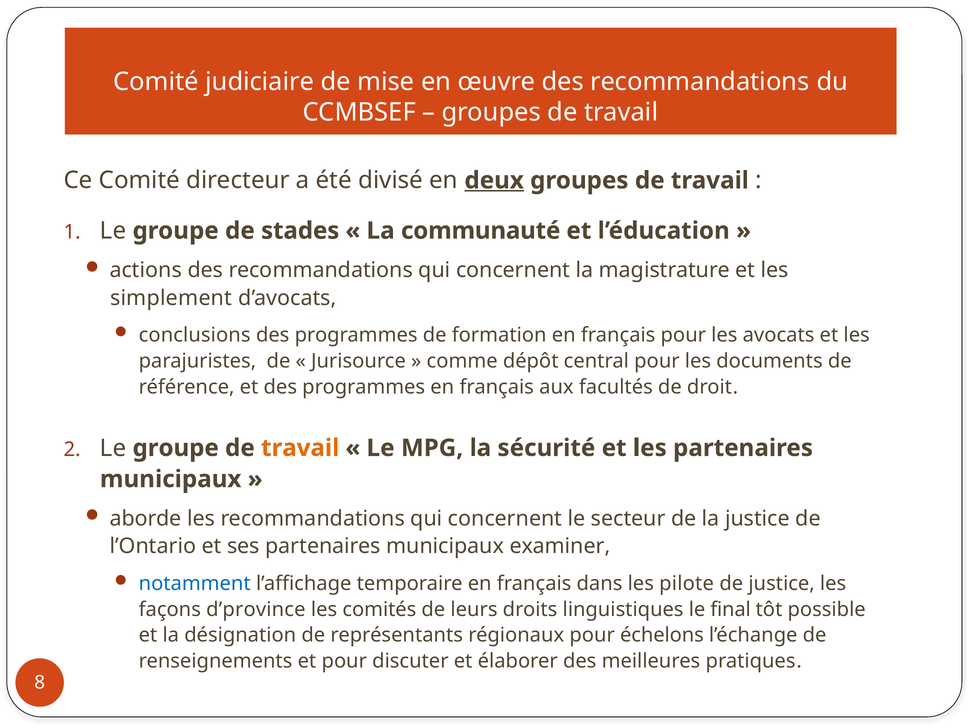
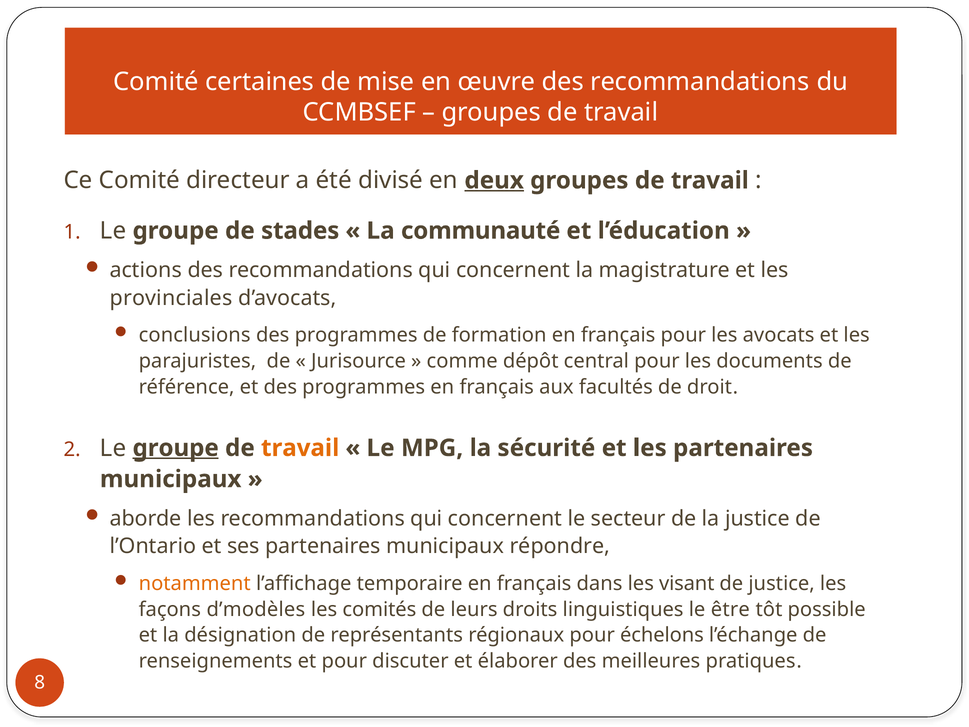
judiciaire: judiciaire -> certaines (260, 82)
simplement: simplement -> provinciales (171, 298)
groupe underline: none -> present (176, 448)
examiner: examiner -> répondre (560, 546)
notamment colour: blue -> orange (195, 583)
pilote: pilote -> visant (687, 583)
d’province: d’province -> d’modèles (256, 609)
final: final -> être (730, 609)
